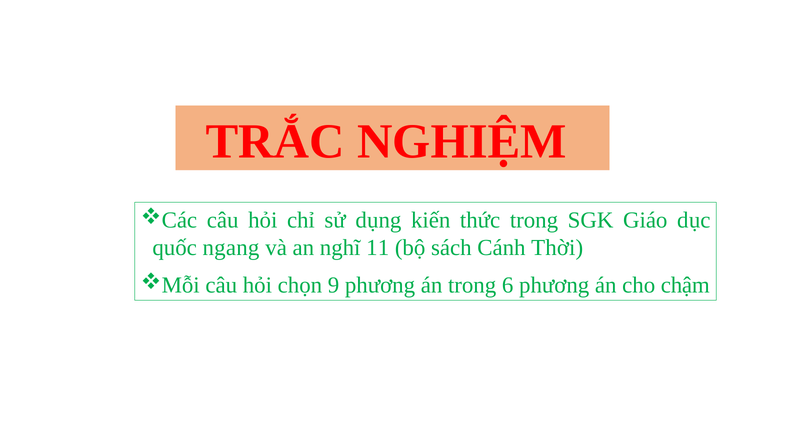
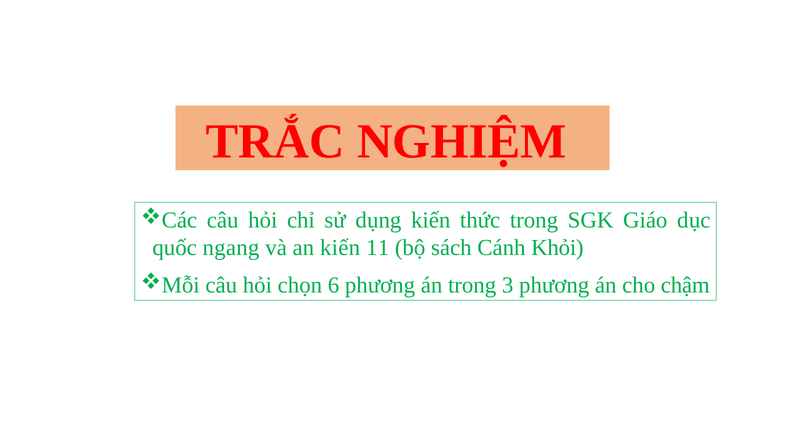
an nghĩ: nghĩ -> kiến (340, 248)
Thời: Thời -> Khỏi (557, 248)
9: 9 -> 6 (334, 285)
6: 6 -> 3 (508, 285)
